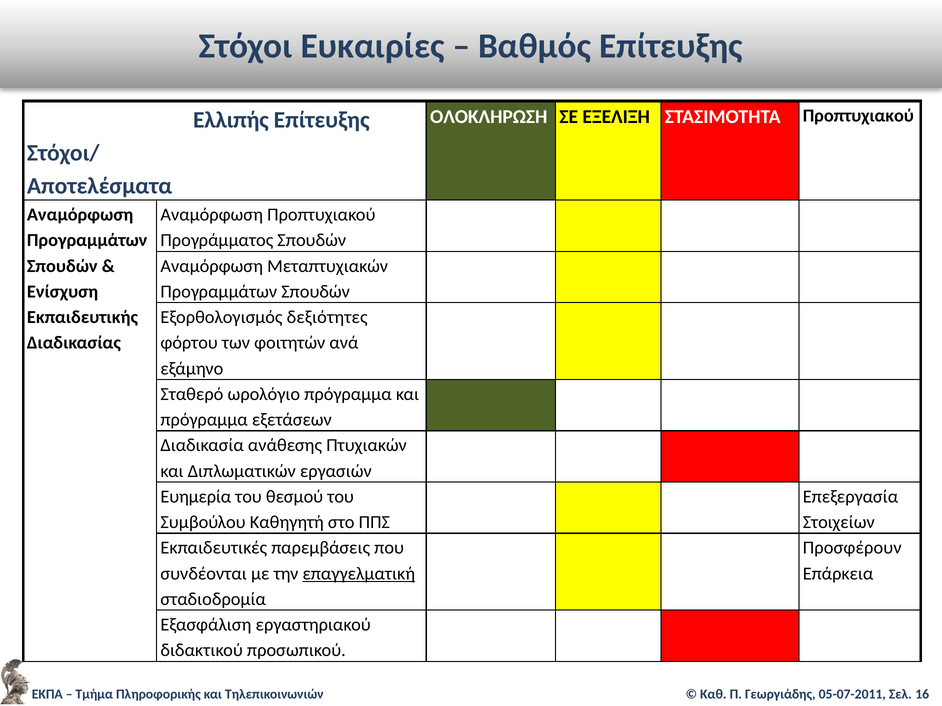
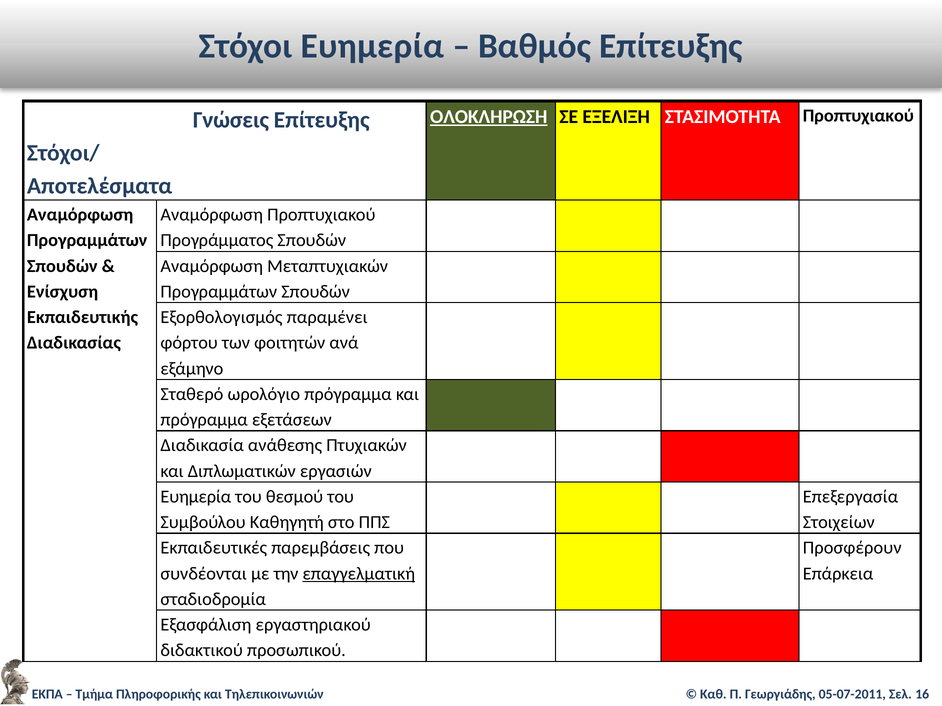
Στόχοι Ευκαιρίες: Ευκαιρίες -> Ευημερία (372, 46)
ΟΛΟΚΛΗΡΩΣΗ underline: none -> present (489, 117)
Ελλιπής: Ελλιπής -> Γνώσεις (231, 120)
δεξιότητες: δεξιότητες -> παραμένει (327, 318)
